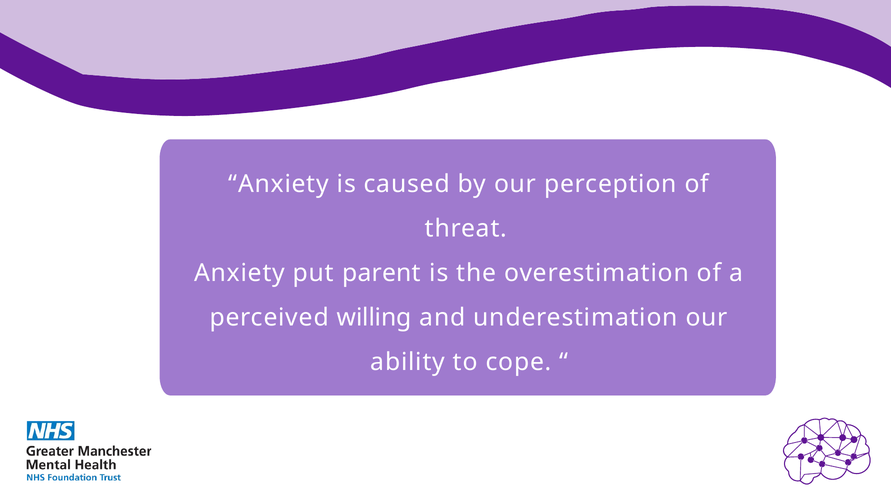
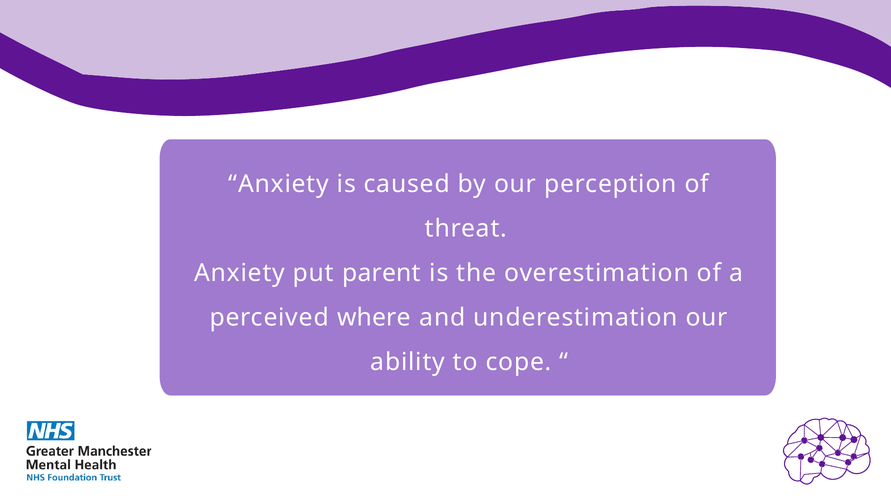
willing: willing -> where (374, 318)
